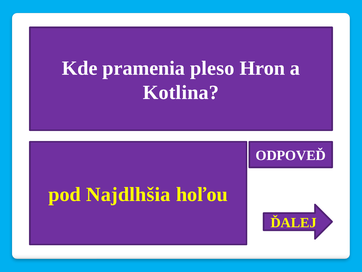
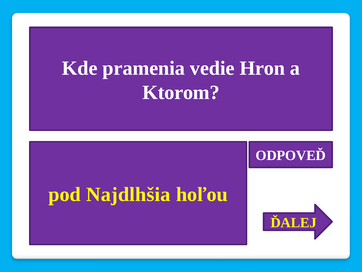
pleso: pleso -> vedie (212, 68)
Kotlina: Kotlina -> Ktorom (181, 92)
